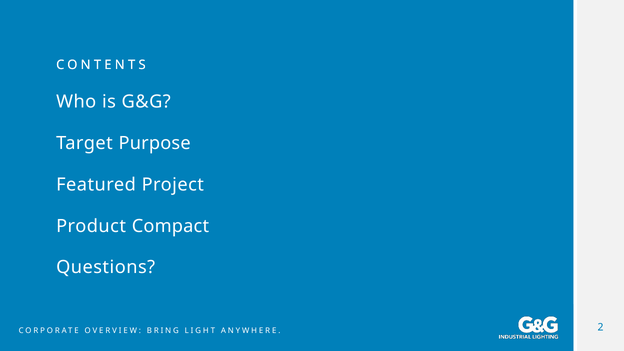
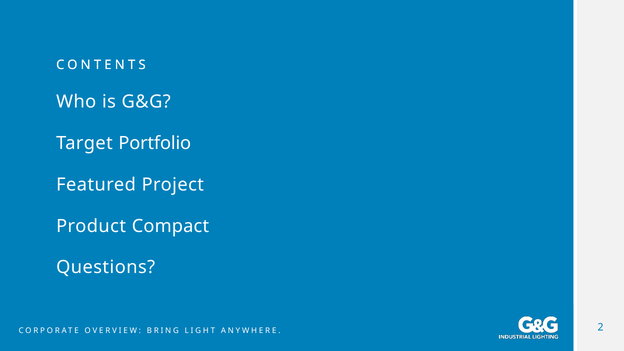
Purpose: Purpose -> Portfolio (155, 143)
